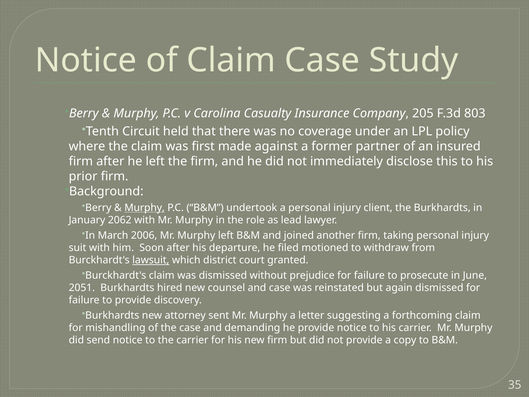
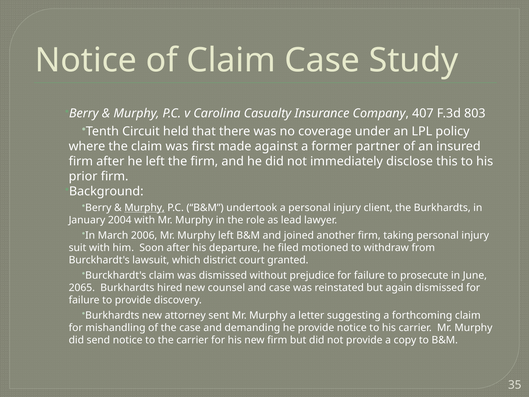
205: 205 -> 407 (423, 113)
2062: 2062 -> 2004 (120, 220)
lawsuit underline: present -> none (151, 260)
2051: 2051 -> 2065 (82, 288)
